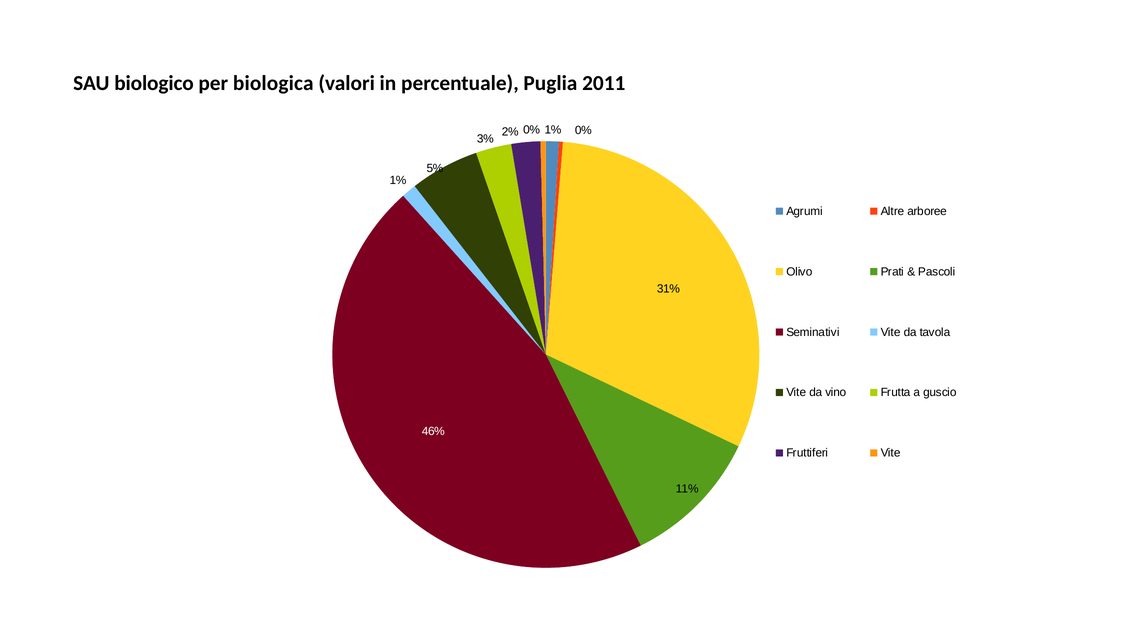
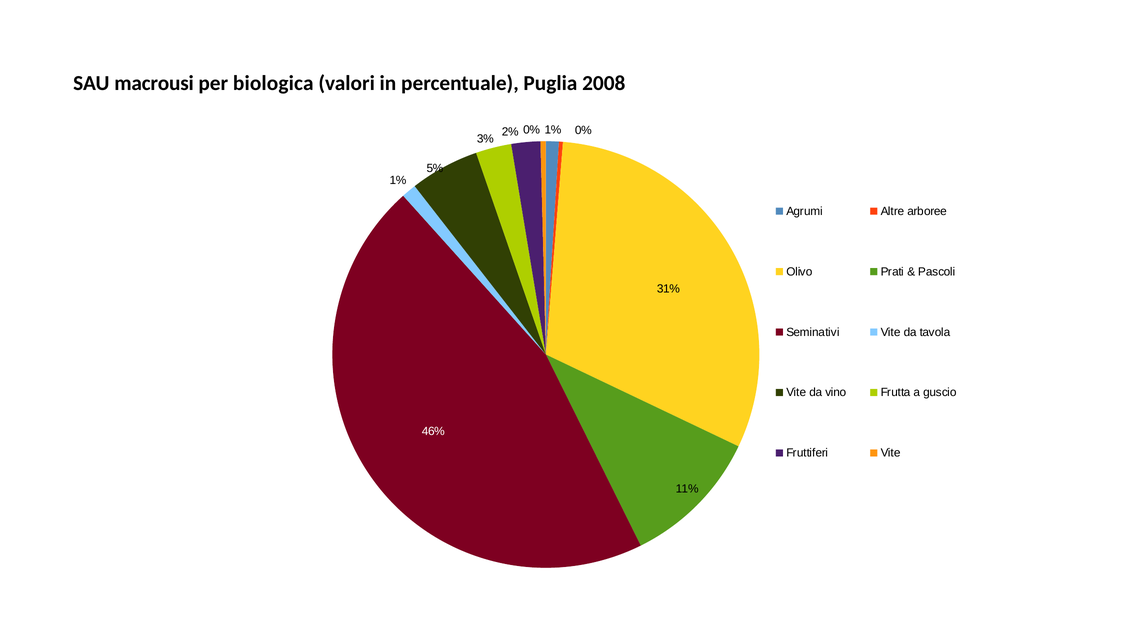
biologico: biologico -> macrousi (154, 83)
2011: 2011 -> 2008 (604, 83)
